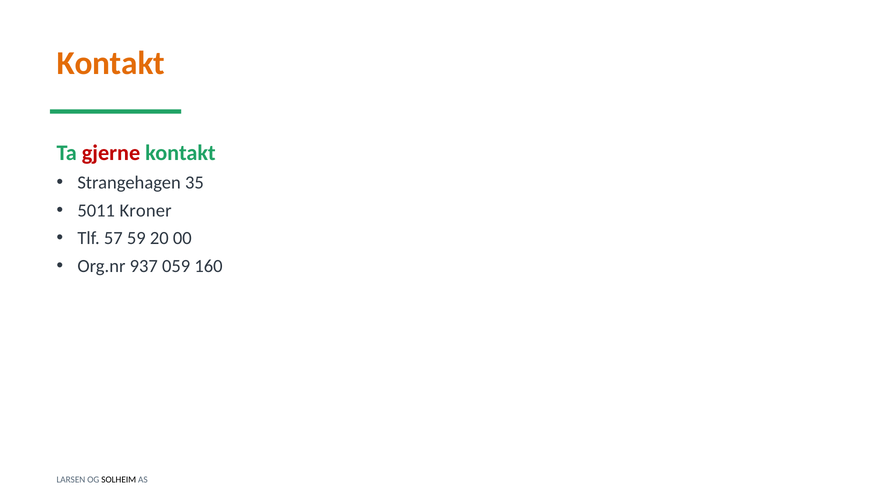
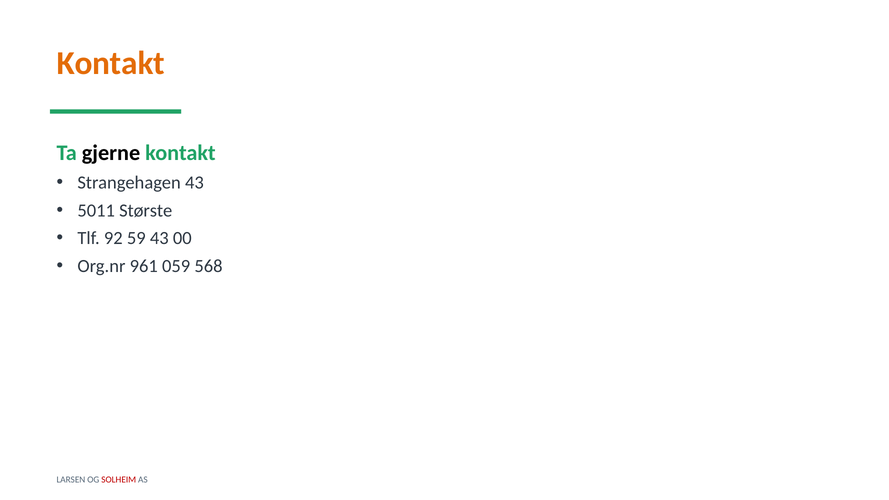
gjerne colour: red -> black (111, 153)
Strangehagen 35: 35 -> 43 (194, 183)
Kroner: Kroner -> Største (146, 211)
57: 57 -> 92 (113, 238)
59 20: 20 -> 43 (159, 238)
937: 937 -> 961 (144, 266)
160: 160 -> 568 (209, 266)
SOLHEIM colour: black -> red (119, 480)
